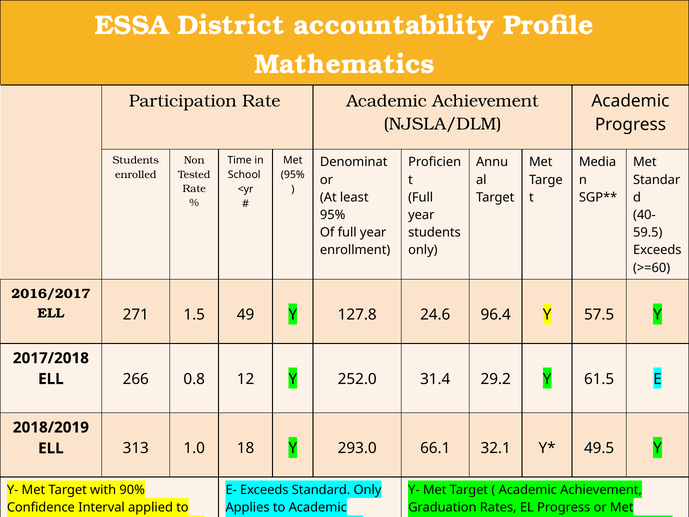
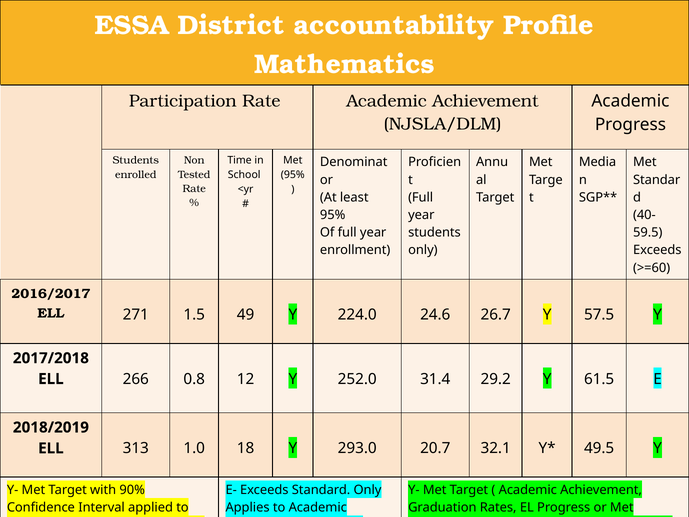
127.8: 127.8 -> 224.0 (357, 315)
96.4: 96.4 -> 26.7 (496, 315)
66.1: 66.1 -> 20.7 (435, 448)
